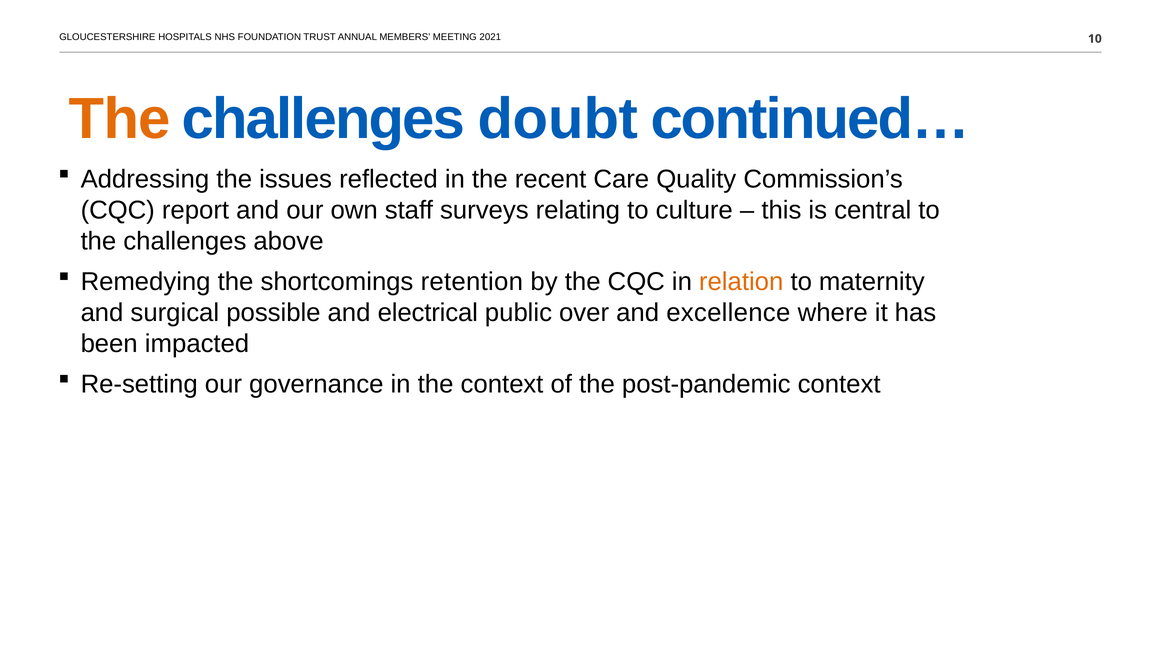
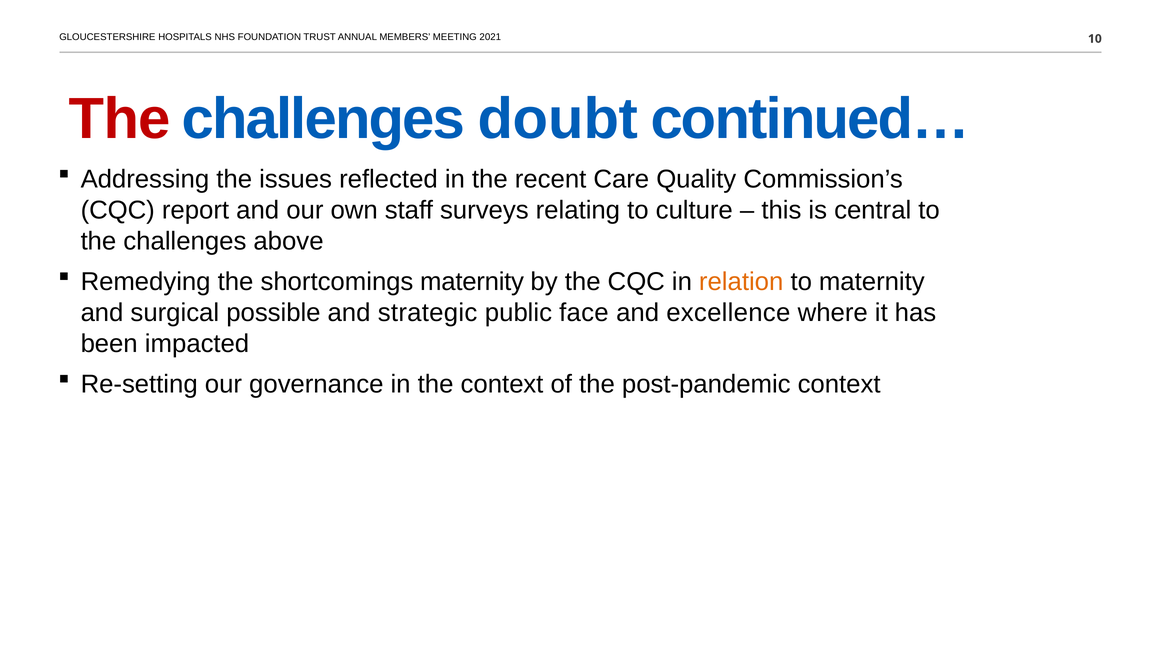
The colour: orange -> red (120, 119)
shortcomings retention: retention -> maternity (472, 282)
electrical: electrical -> strategic (428, 313)
over: over -> face (584, 313)
